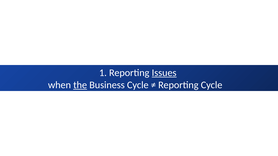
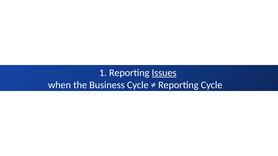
the underline: present -> none (80, 85)
